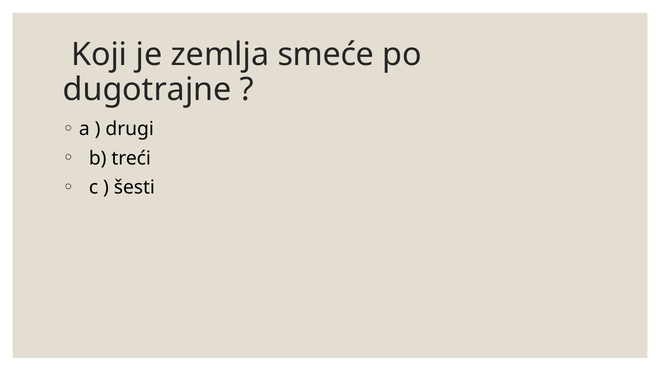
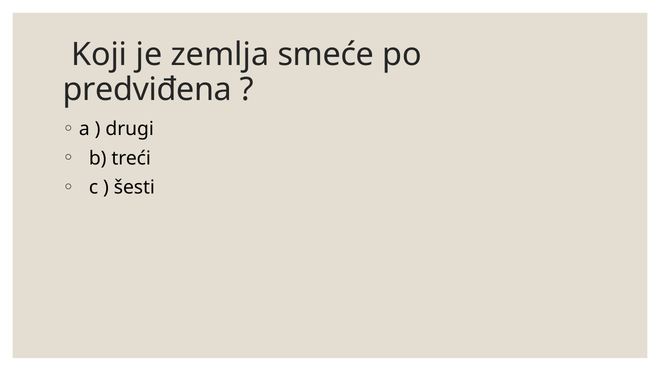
dugotrajne: dugotrajne -> predviđena (147, 89)
